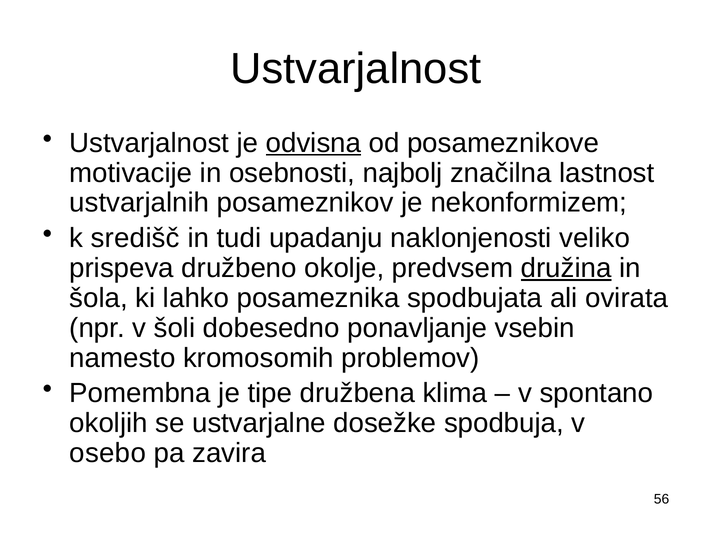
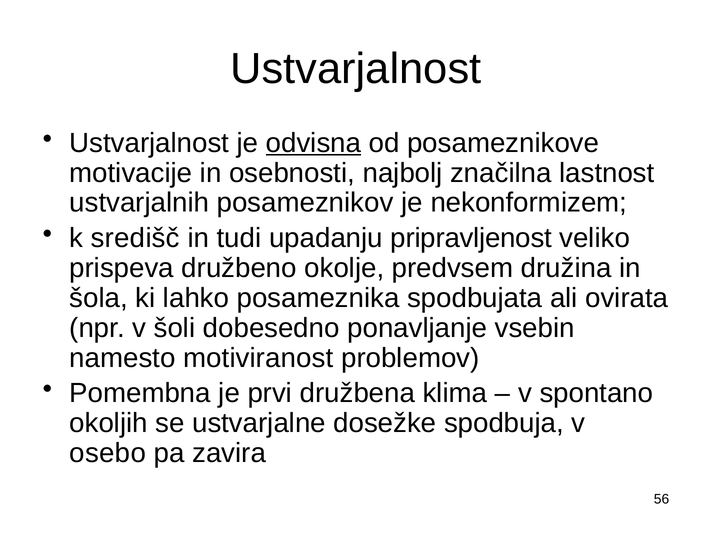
naklonjenosti: naklonjenosti -> pripravljenost (471, 238)
družina underline: present -> none (566, 268)
kromosomih: kromosomih -> motiviranost (258, 358)
tipe: tipe -> prvi (270, 393)
